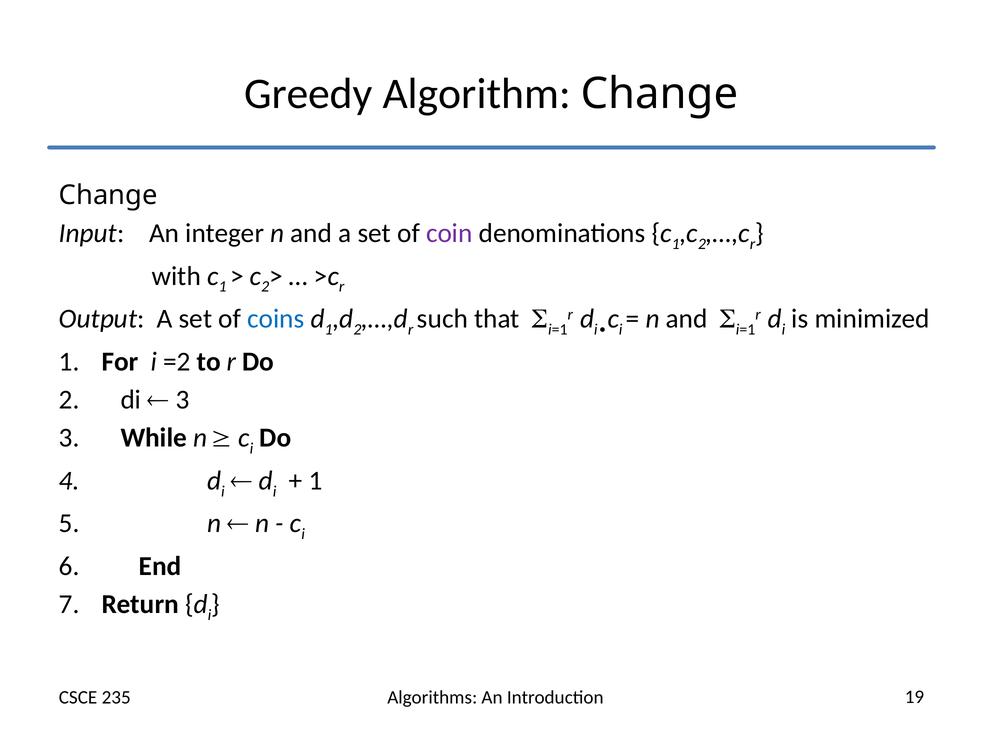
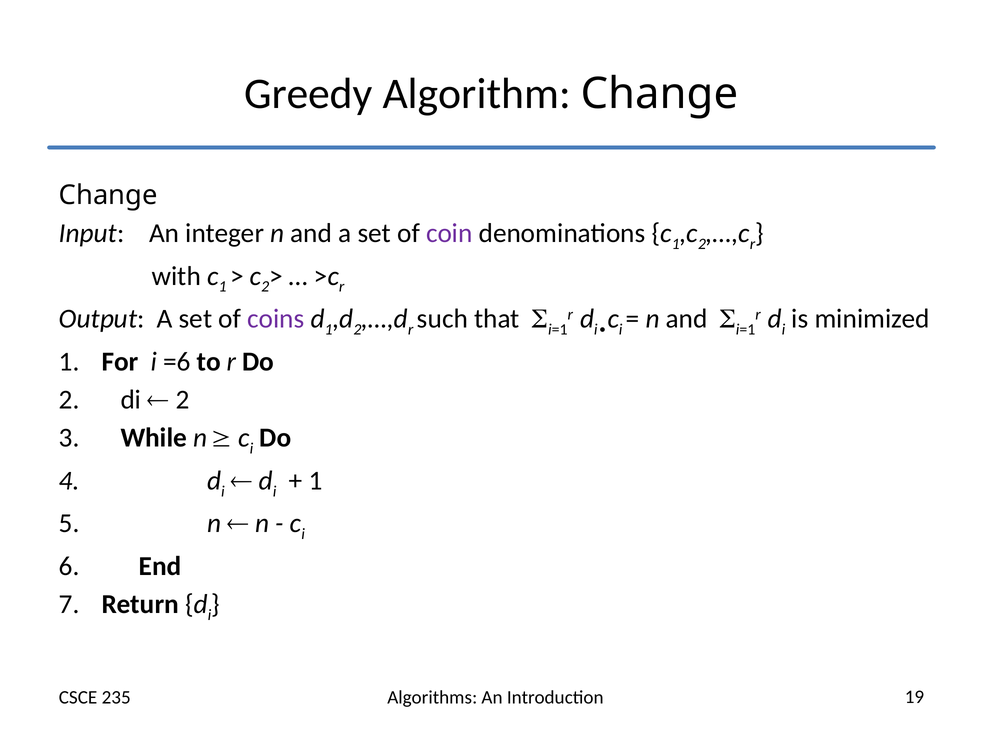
coins colour: blue -> purple (276, 319)
=2: =2 -> =6 (177, 362)
3: 3 -> 2 (182, 400)
